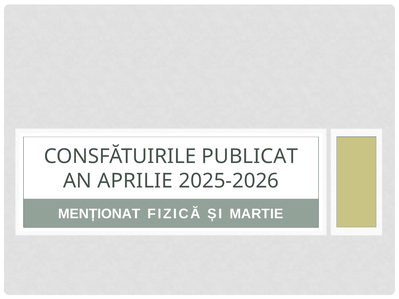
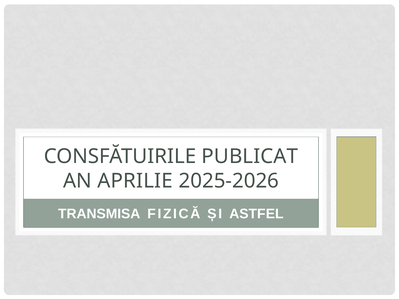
MENȚIONAT: MENȚIONAT -> TRANSMISA (99, 214)
MARTIE: MARTIE -> ASTFEL (256, 214)
